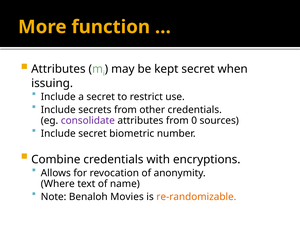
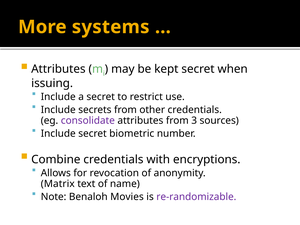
function: function -> systems (111, 27)
0: 0 -> 3 (194, 121)
Where: Where -> Matrix (58, 184)
re-randomizable colour: orange -> purple (196, 197)
